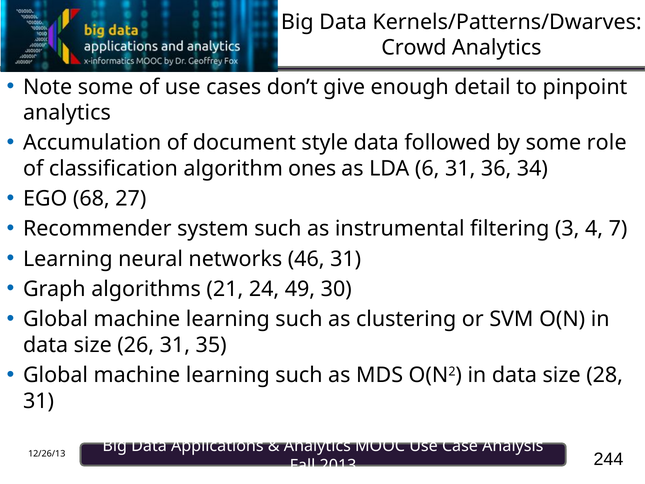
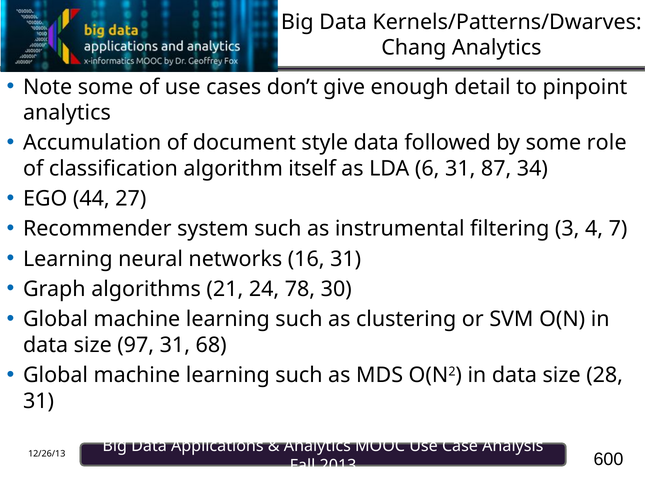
Crowd: Crowd -> Chang (414, 48)
ones: ones -> itself (312, 169)
36: 36 -> 87 (496, 169)
68: 68 -> 44 (91, 199)
46: 46 -> 16 (306, 259)
49: 49 -> 78 (300, 289)
26: 26 -> 97 (136, 345)
35: 35 -> 68 (211, 345)
244: 244 -> 600 (608, 459)
